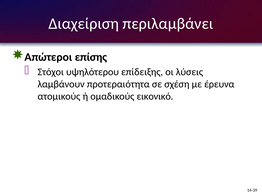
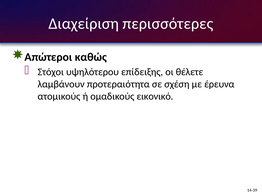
περιλαμβάνει: περιλαμβάνει -> περισσότερες (168, 24)
επίσης: επίσης -> καθώς (91, 57)
λύσεις: λύσεις -> θέλετε (189, 72)
